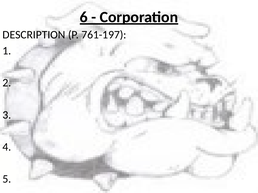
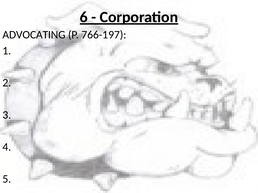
DESCRIPTION: DESCRIPTION -> ADVOCATING (34, 35)
761-197: 761-197 -> 766-197 (104, 35)
